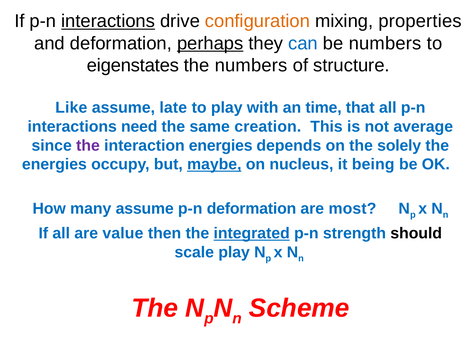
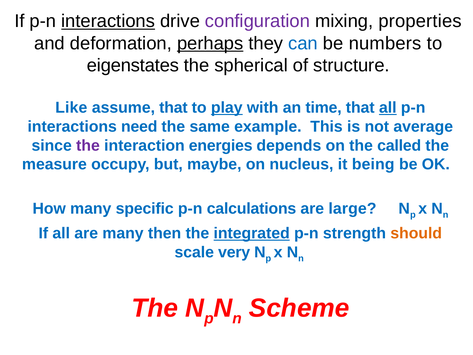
configuration colour: orange -> purple (258, 21)
the numbers: numbers -> spherical (251, 65)
assume late: late -> that (173, 108)
play underline: none -> present (227, 108)
all underline: none -> present (388, 108)
creation: creation -> example (268, 126)
solely: solely -> called (399, 145)
energies: energies -> measure (54, 164)
maybe underline: present -> none (214, 164)
many assume: assume -> specific (145, 208)
p-n deformation: deformation -> calculations (252, 208)
most: most -> large (352, 208)
are value: value -> many (123, 233)
should colour: black -> orange (416, 233)
scale play: play -> very (234, 252)
